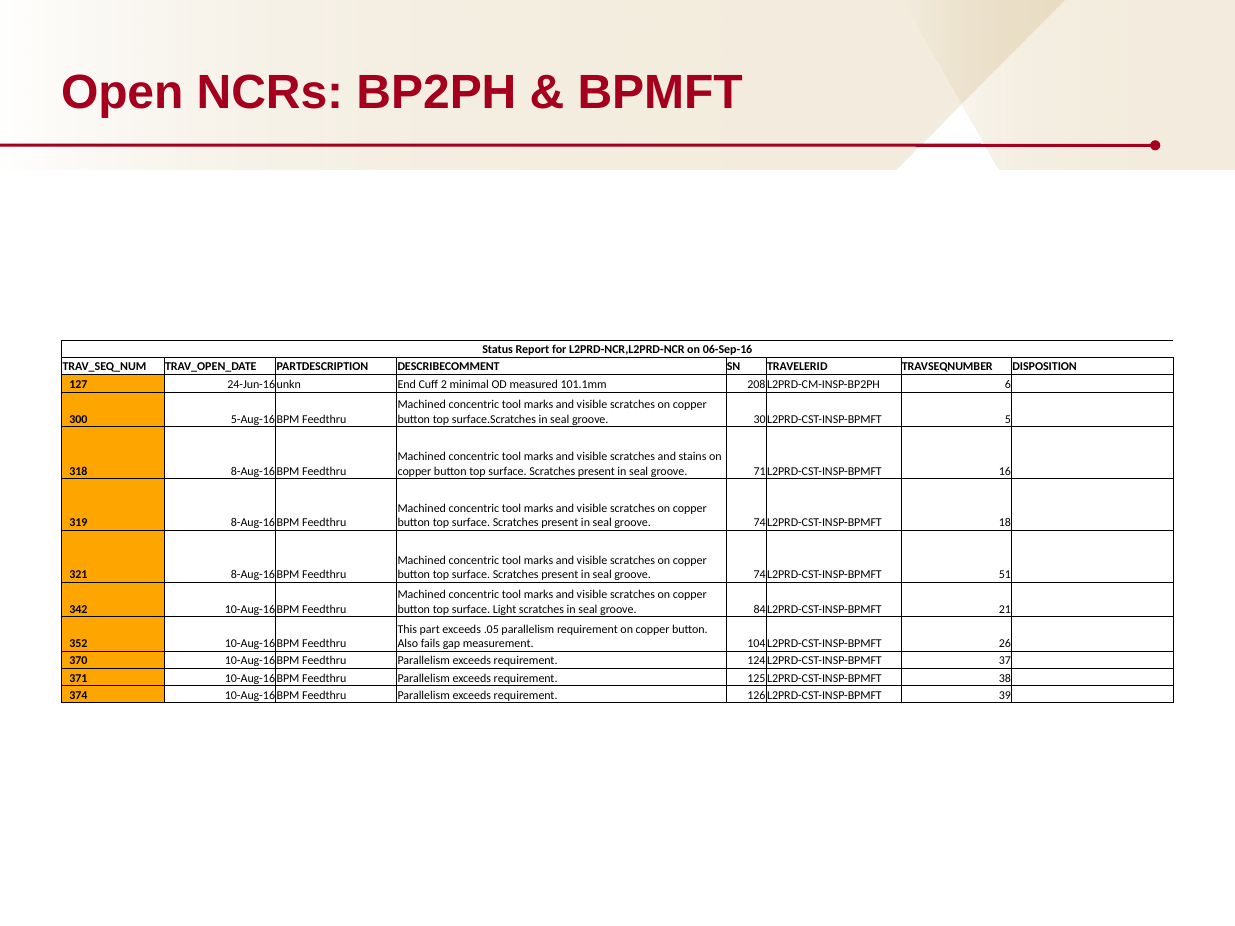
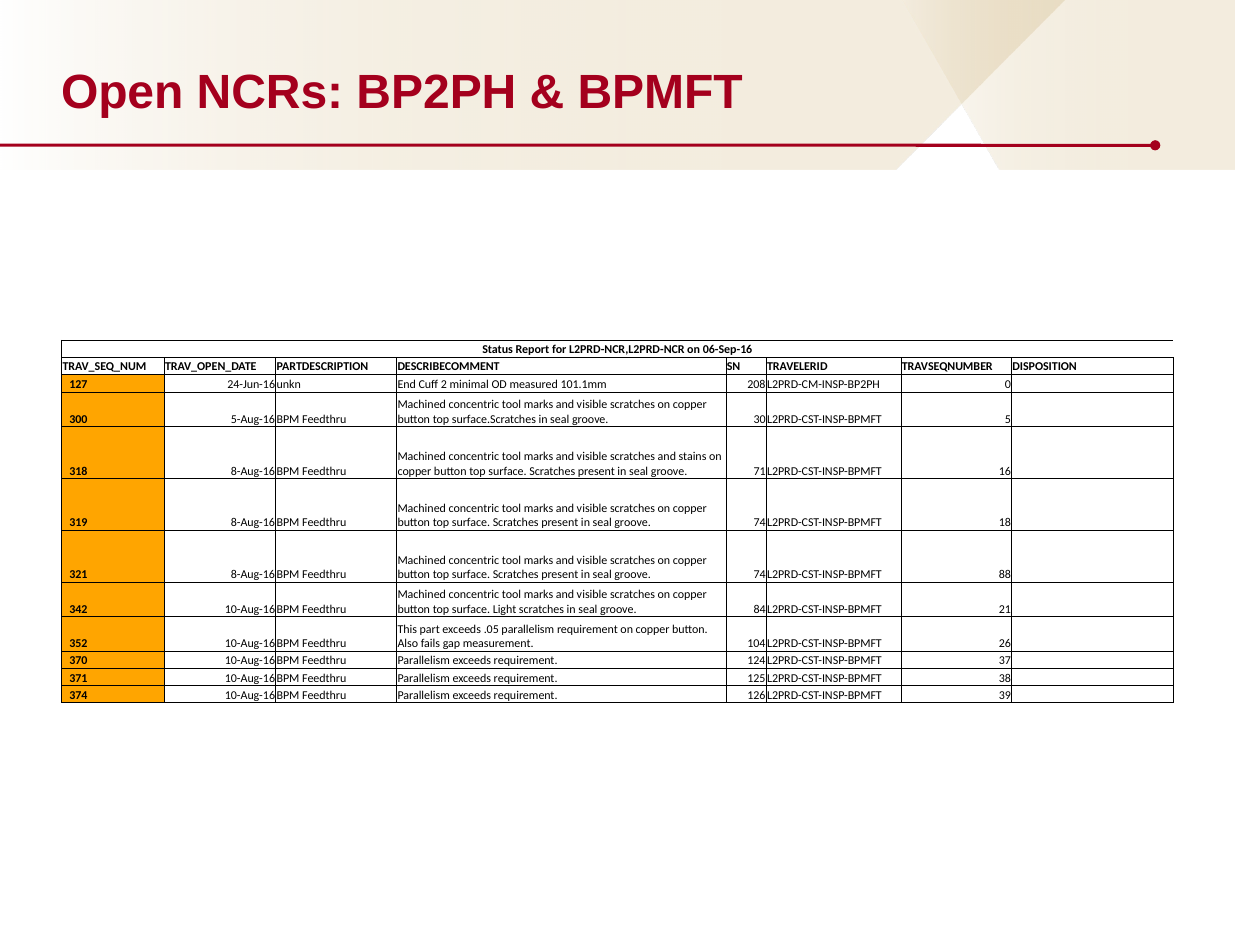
6: 6 -> 0 (1008, 385)
51: 51 -> 88 (1005, 575)
